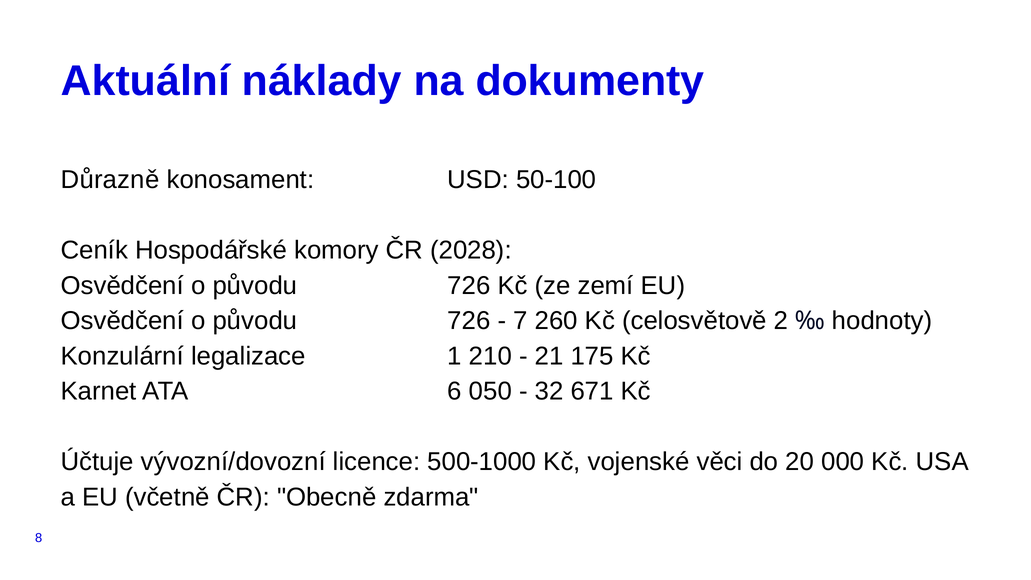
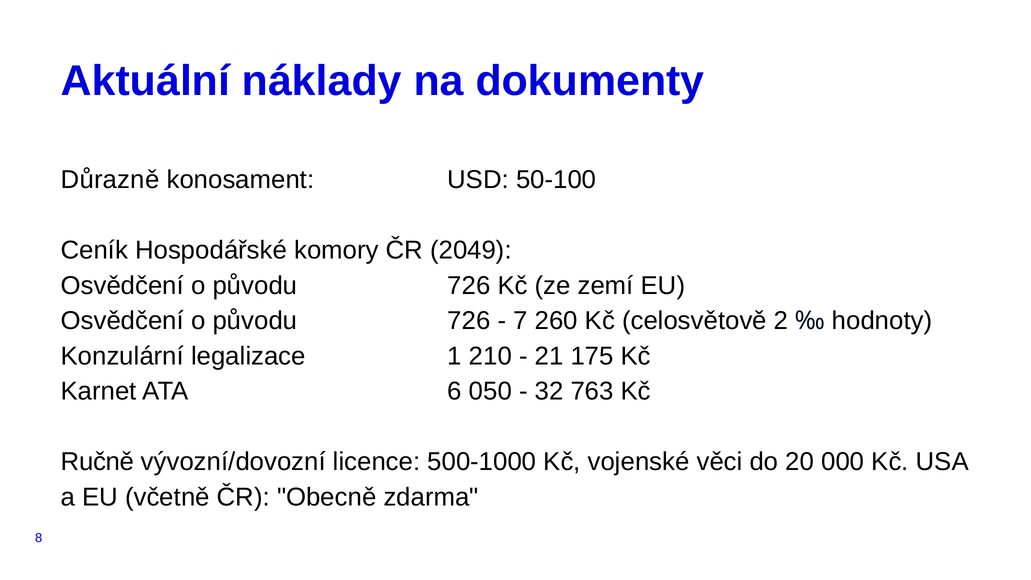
2028: 2028 -> 2049 (471, 250)
671: 671 -> 763 (592, 391)
Účtuje: Účtuje -> Ručně (97, 462)
